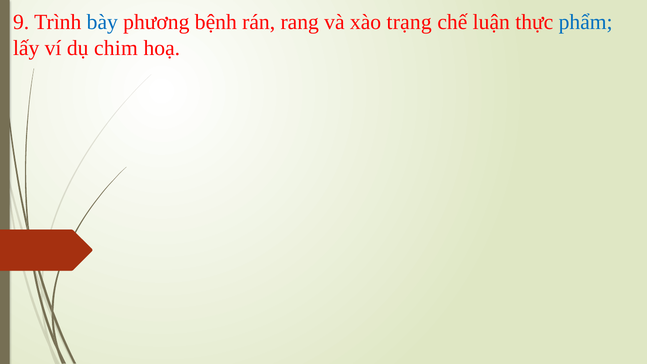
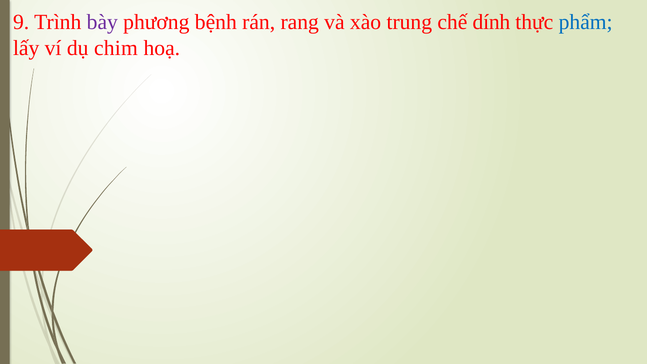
bày colour: blue -> purple (102, 22)
trạng: trạng -> trung (409, 22)
luận: luận -> dính (491, 22)
